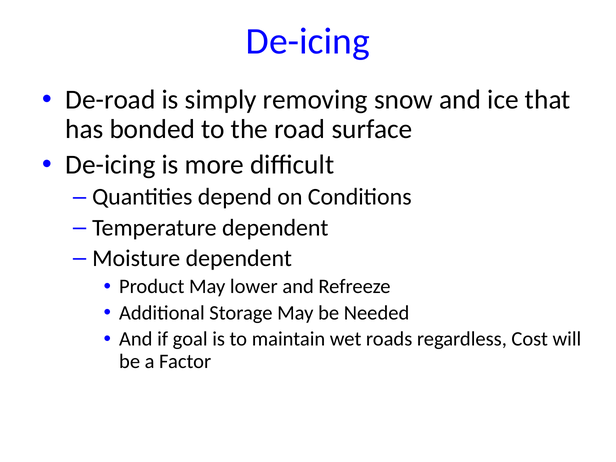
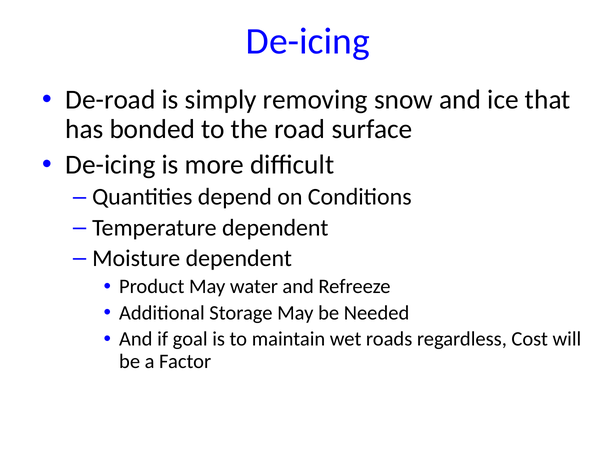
lower: lower -> water (254, 287)
